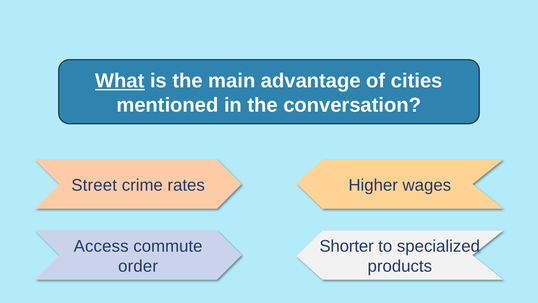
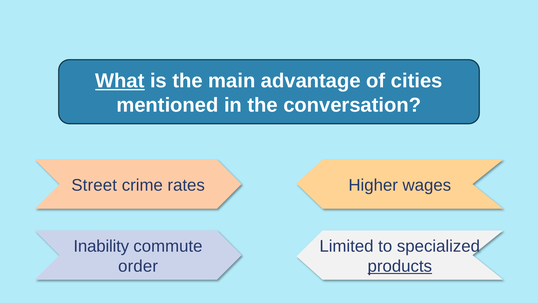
Access: Access -> Inability (101, 246)
Shorter: Shorter -> Limited (346, 246)
products underline: none -> present (400, 266)
